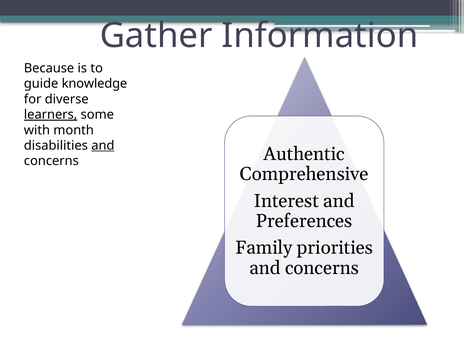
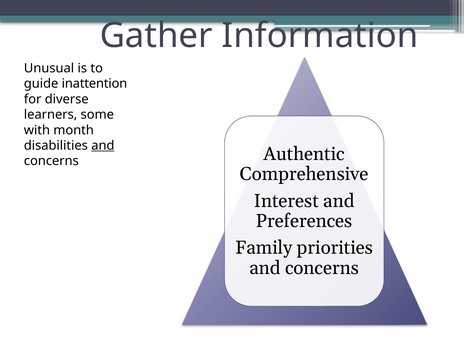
Because: Because -> Unusual (49, 68)
knowledge: knowledge -> inattention (94, 84)
learners underline: present -> none (51, 115)
